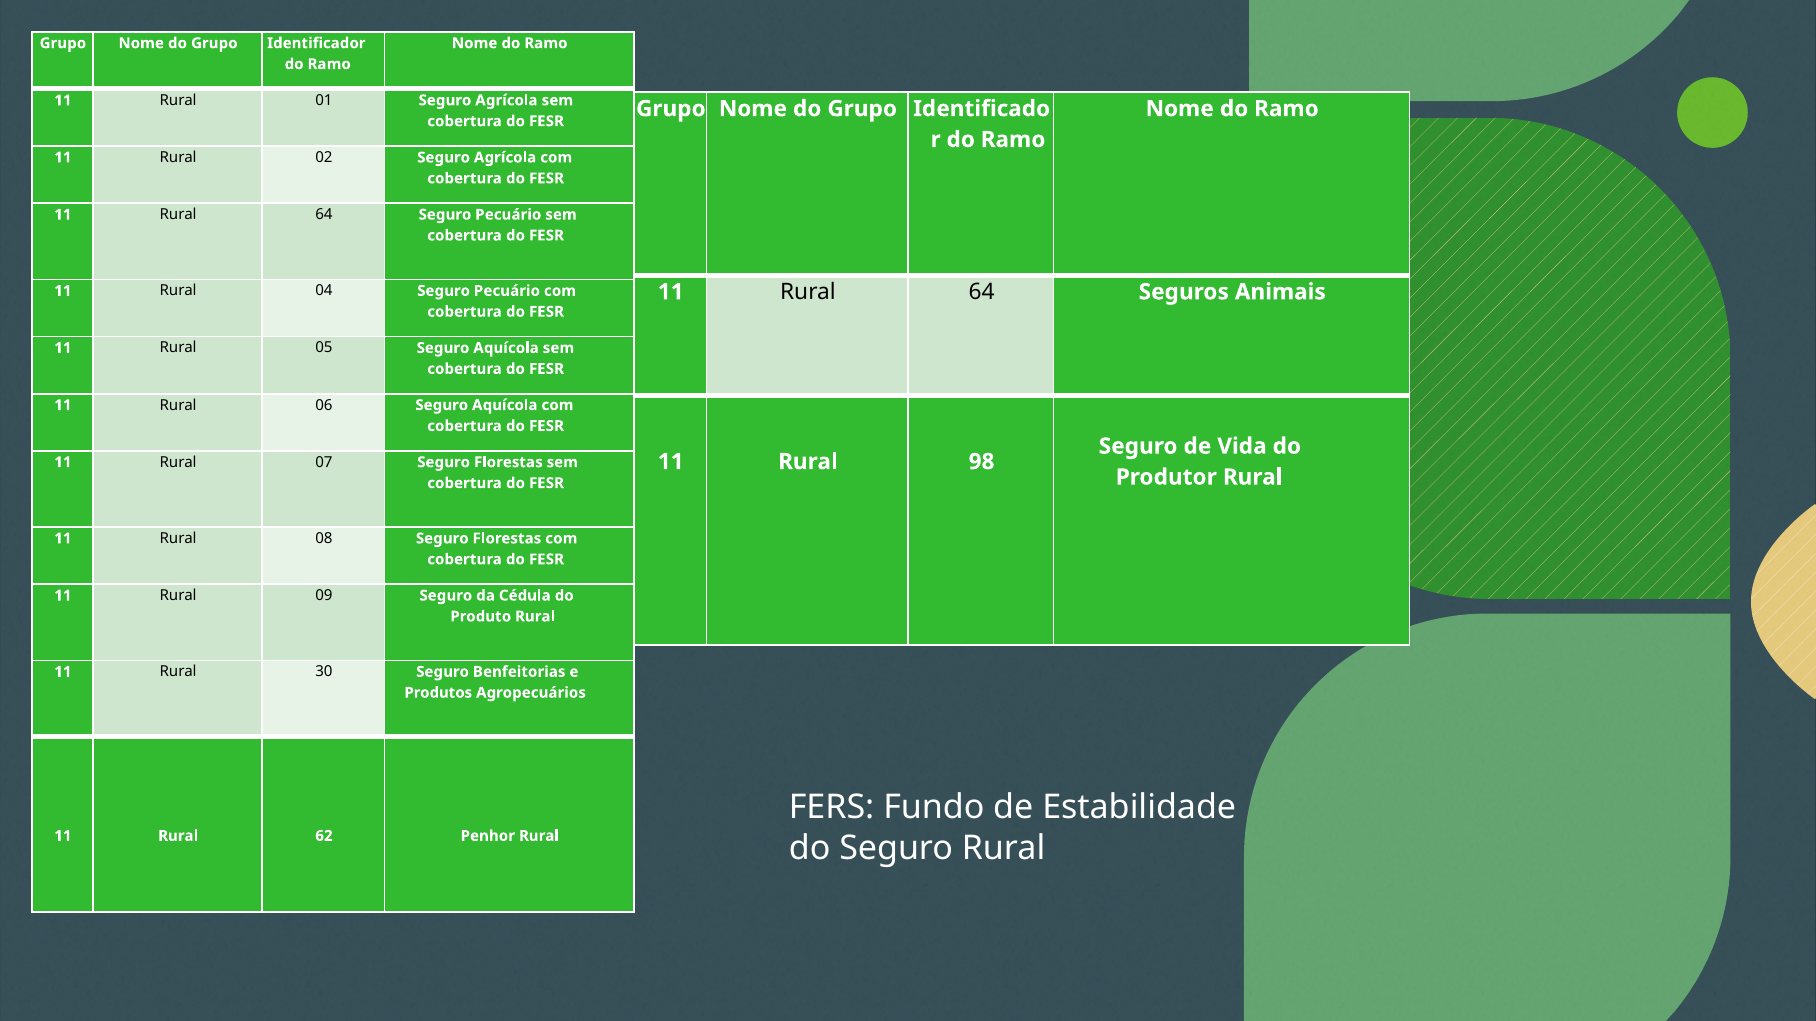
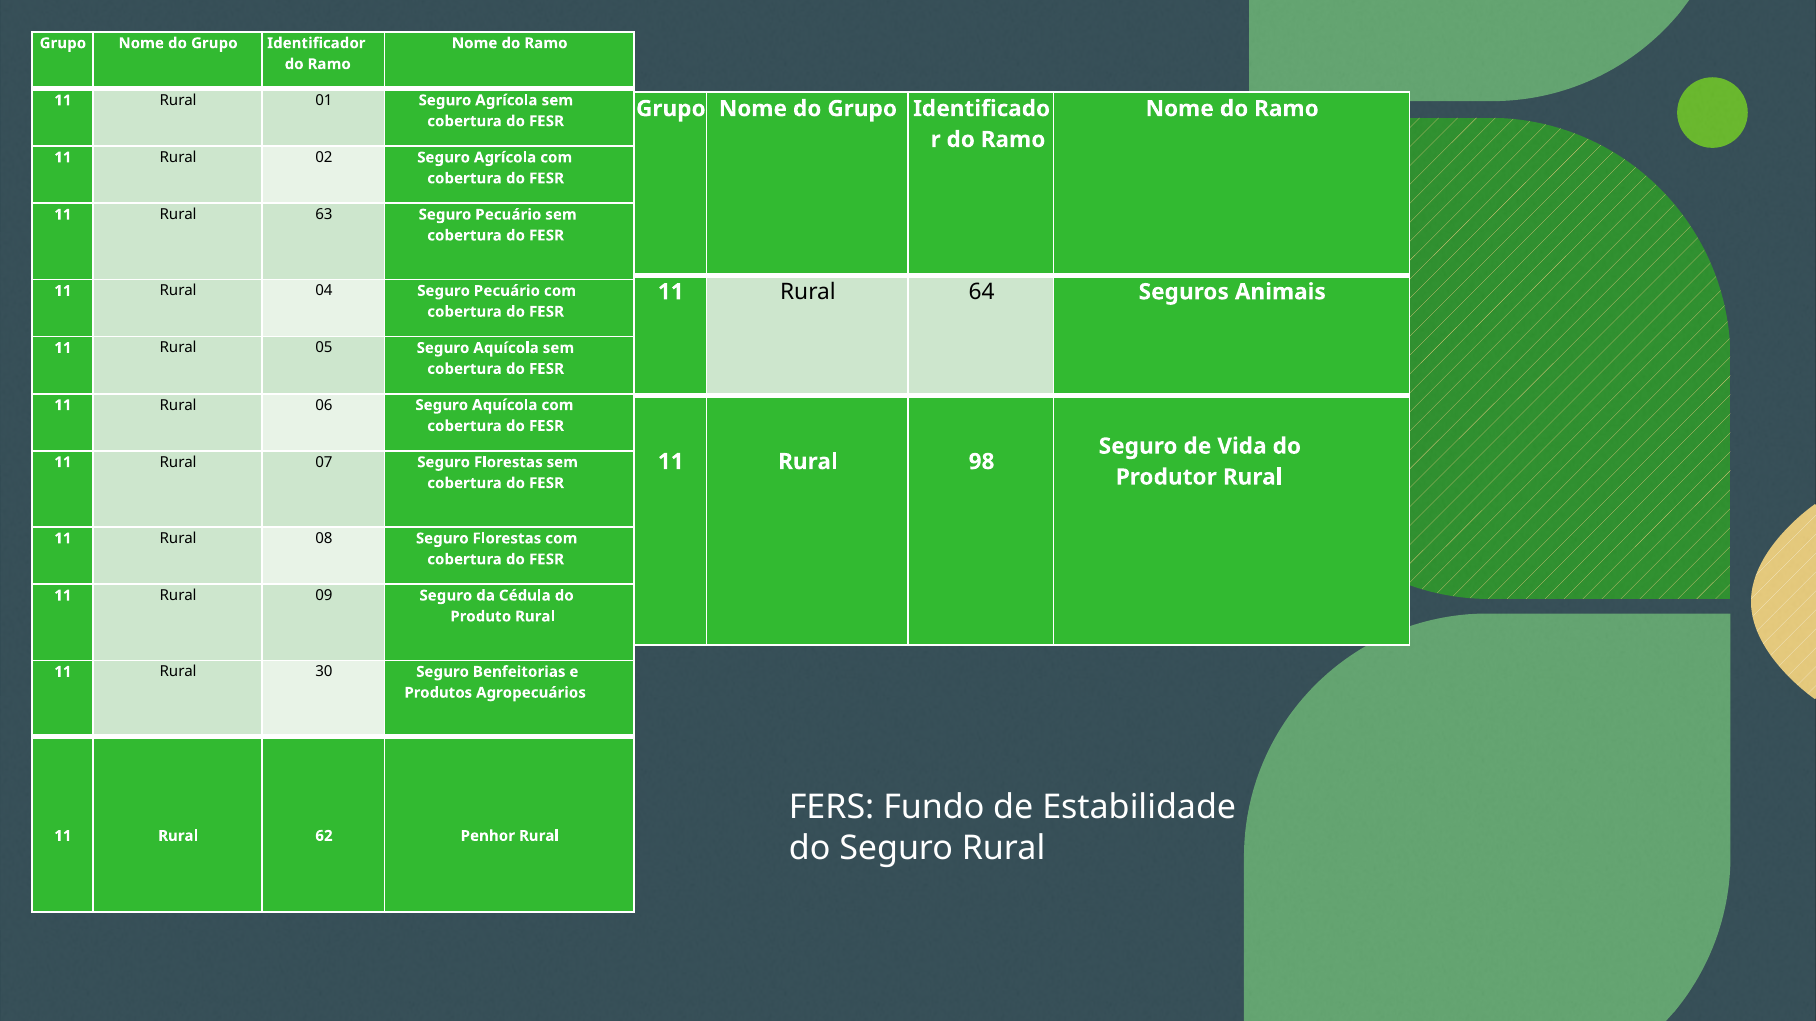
64: 64 -> 63 (324, 215)
